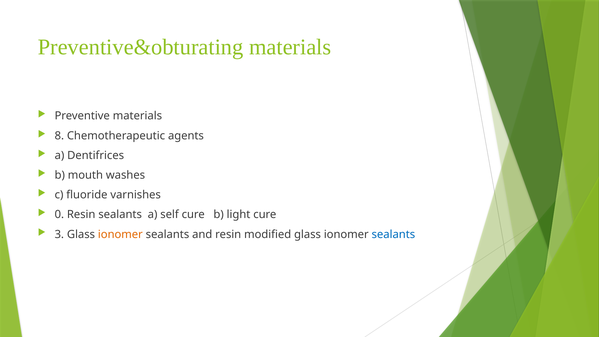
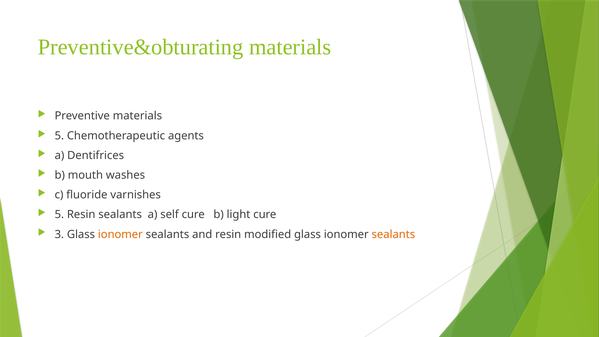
8: 8 -> 5 (59, 136)
0: 0 -> 5 (59, 215)
sealants colour: blue -> orange (393, 234)
